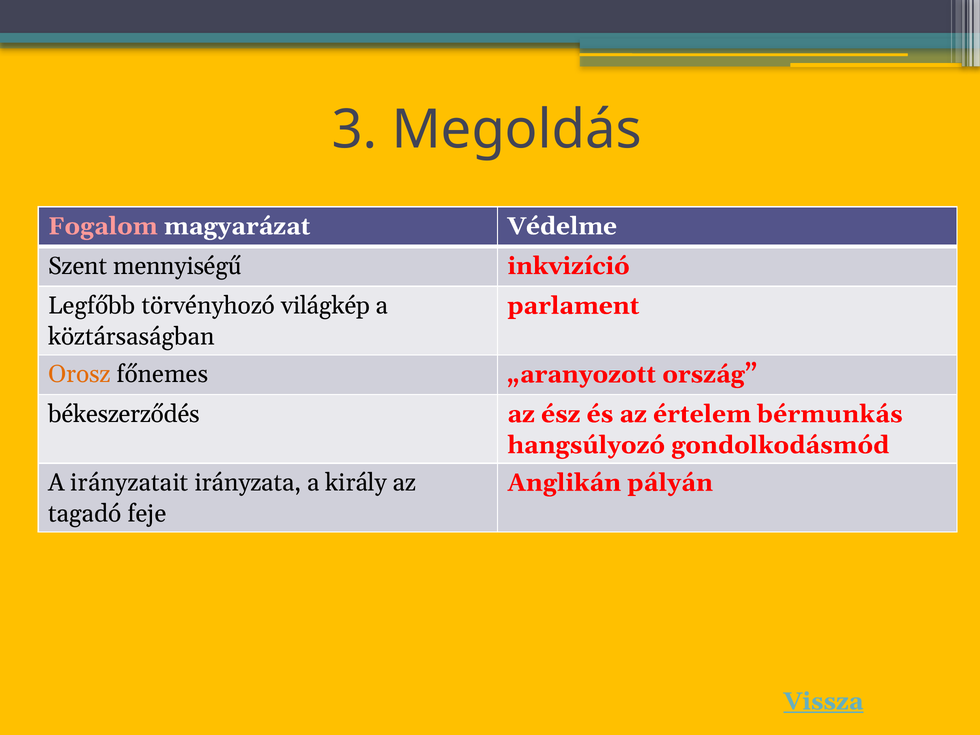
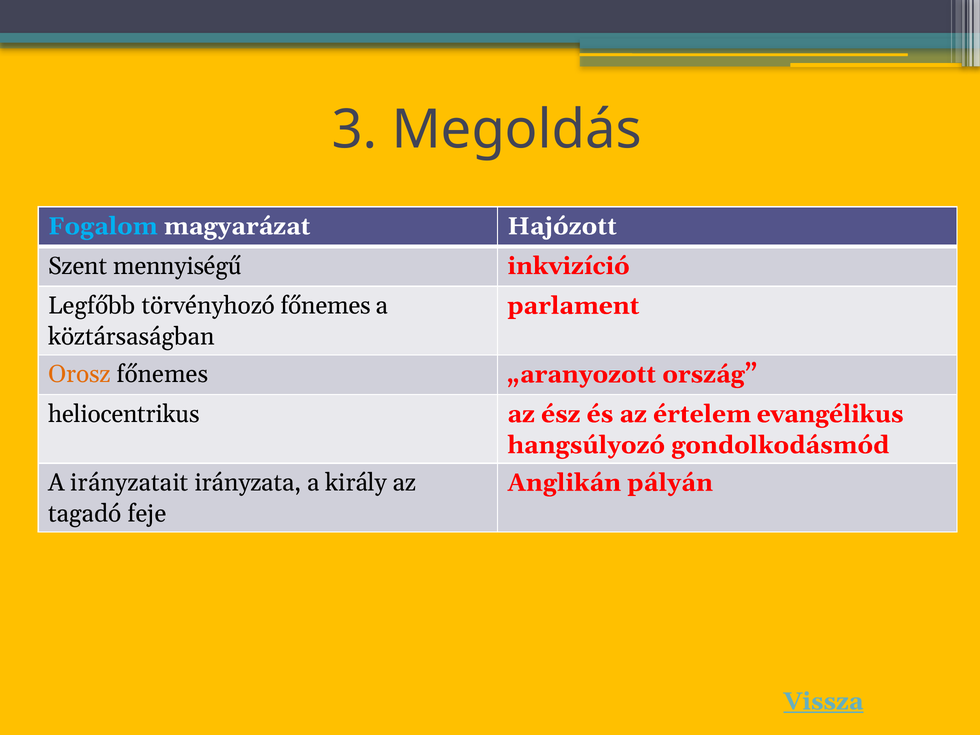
Fogalom colour: pink -> light blue (103, 226)
Védelme: Védelme -> Hajózott (562, 226)
törvényhozó világkép: világkép -> főnemes (326, 306)
békeszerződés: békeszerződés -> heliocentrikus (124, 414)
bérmunkás: bérmunkás -> evangélikus (830, 414)
